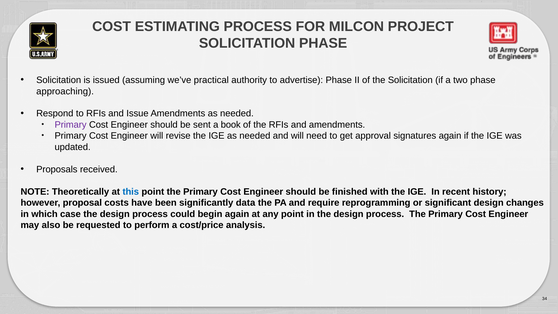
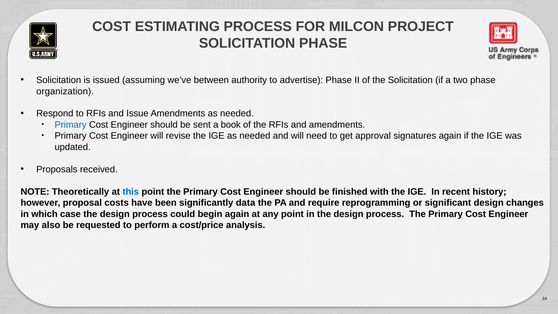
practical: practical -> between (211, 80)
approaching: approaching -> organization (65, 91)
Primary colour: purple -> blue (71, 125)
